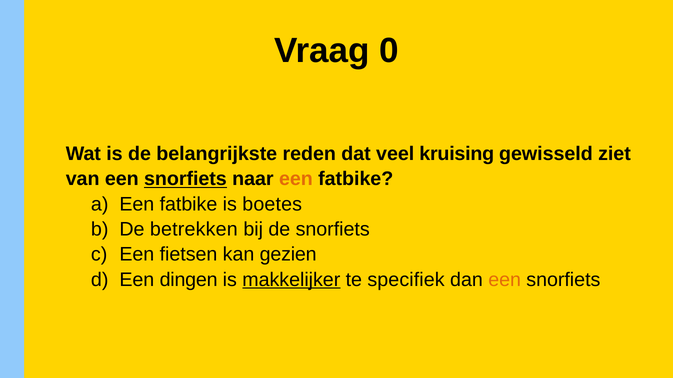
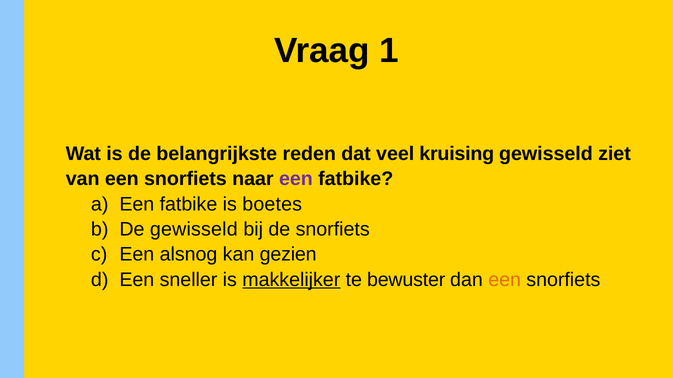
0: 0 -> 1 (389, 51)
snorfiets underline: present -> none (185, 179)
een colour: orange -> purple (296, 179)
De betrekken: betrekken -> gewisseld (194, 230)
fietsen: fietsen -> alsnog (189, 255)
dingen: dingen -> sneller (189, 280)
specifiek: specifiek -> bewuster (406, 280)
